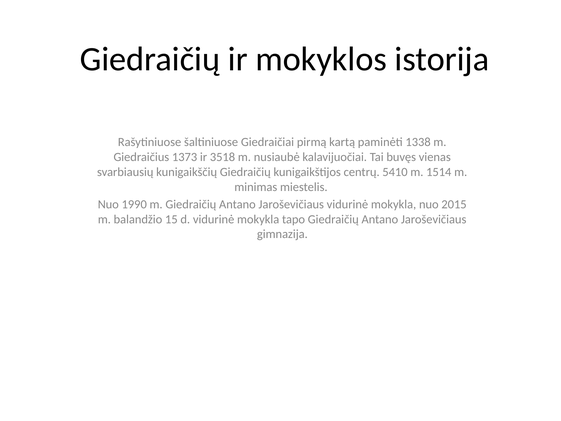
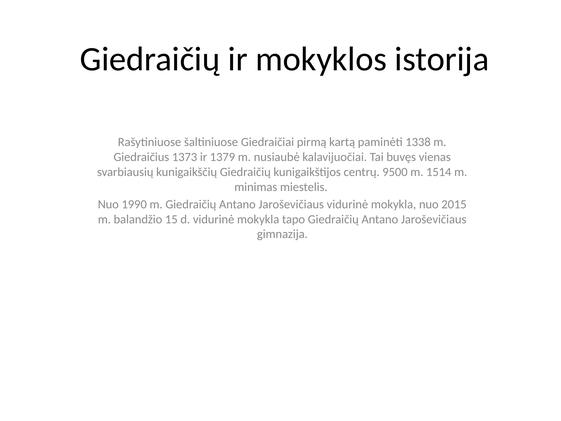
3518: 3518 -> 1379 (222, 157)
5410: 5410 -> 9500 (395, 172)
